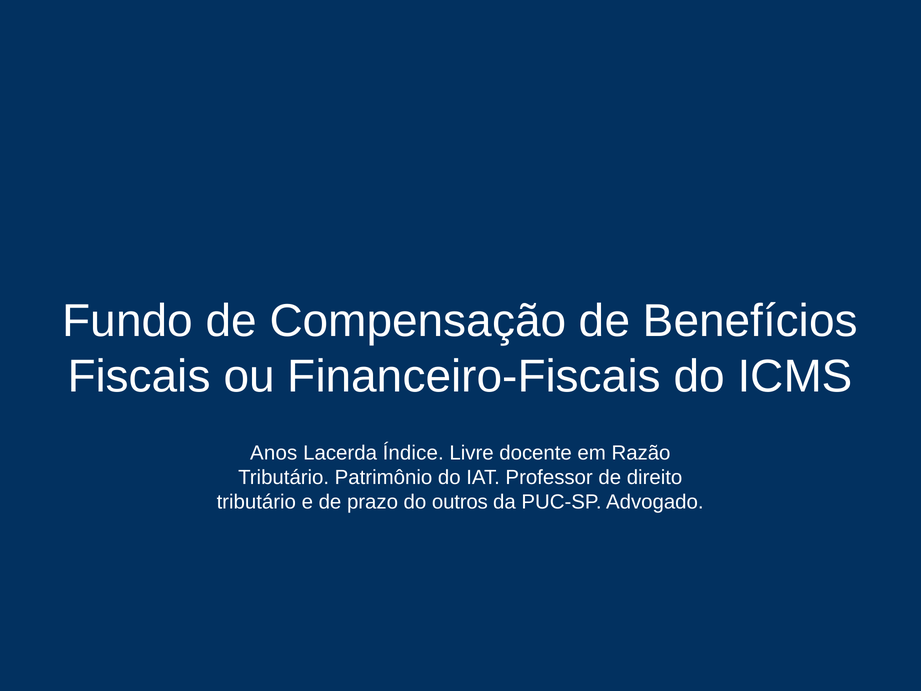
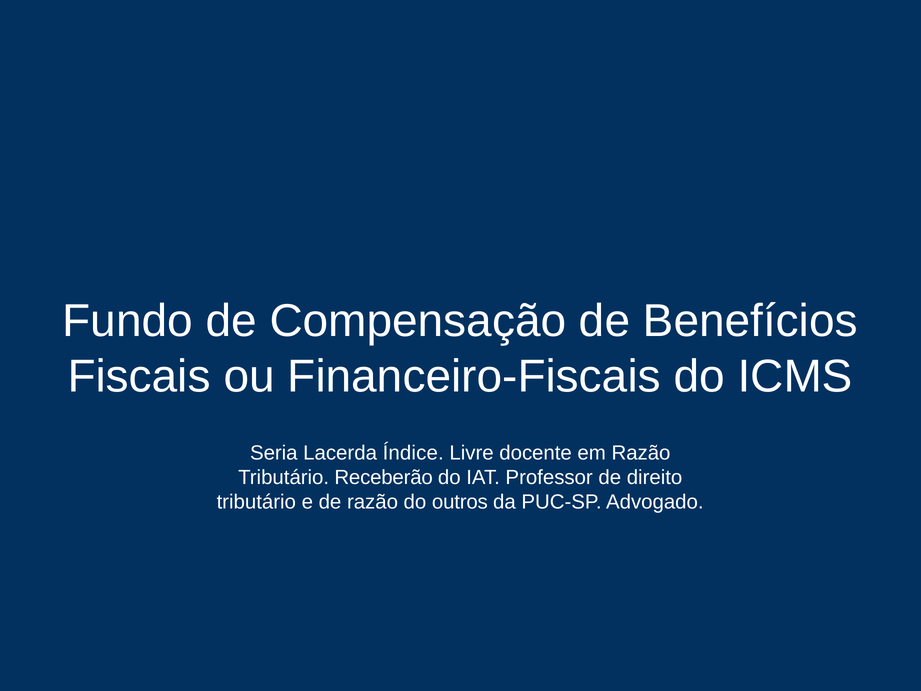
Anos: Anos -> Seria (274, 453)
Patrimônio: Patrimônio -> Receberão (384, 477)
de prazo: prazo -> razão (373, 502)
